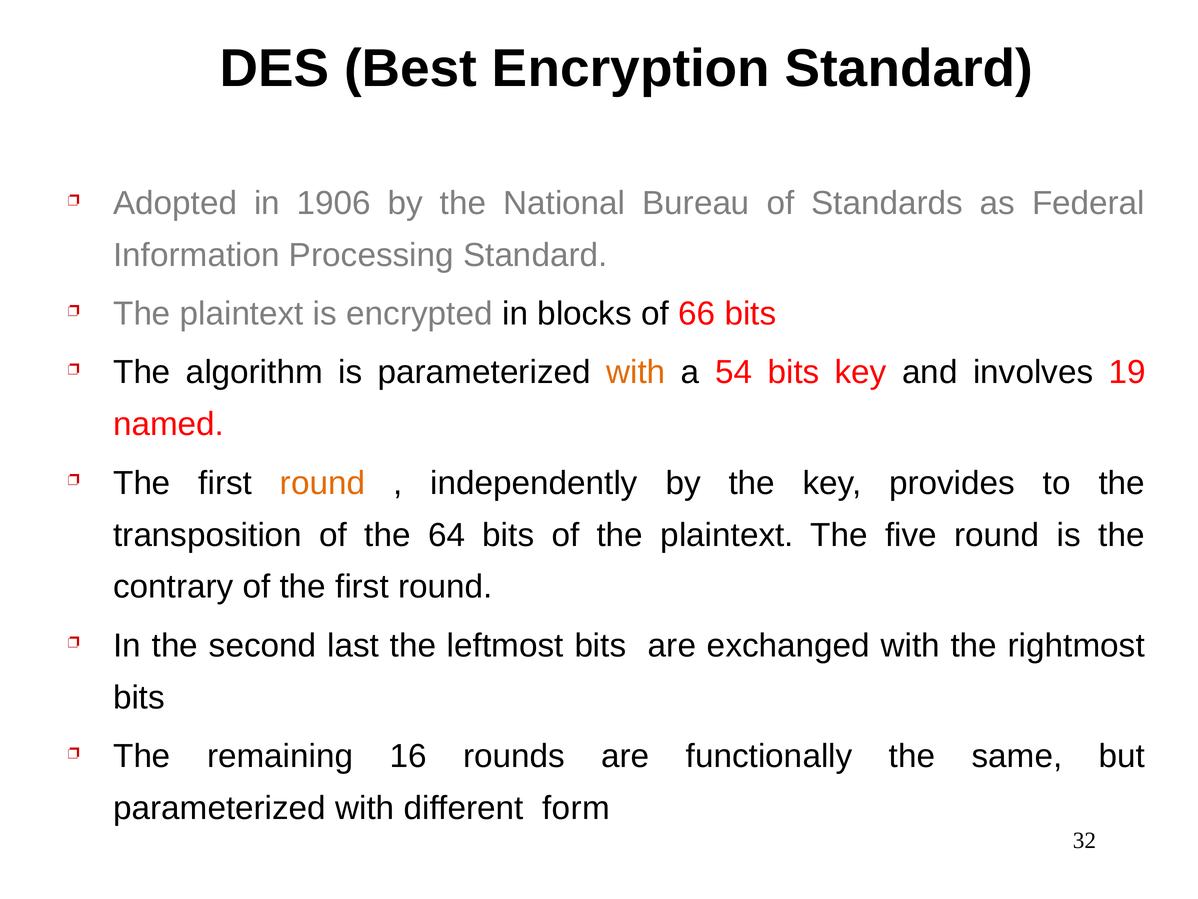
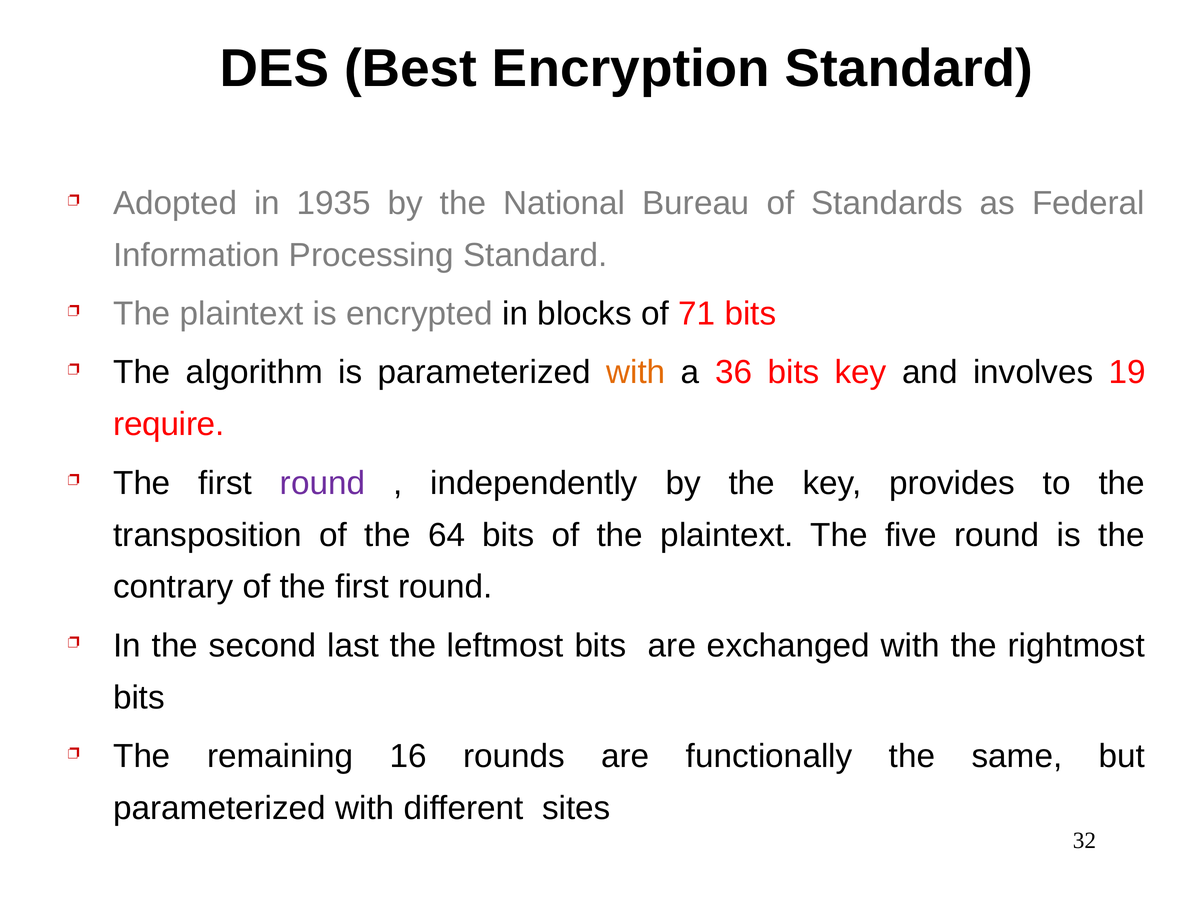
1906: 1906 -> 1935 (334, 203)
66: 66 -> 71 (697, 314)
54: 54 -> 36 (734, 372)
named: named -> require (169, 424)
round colour: orange -> purple (323, 483)
form: form -> sites (576, 808)
